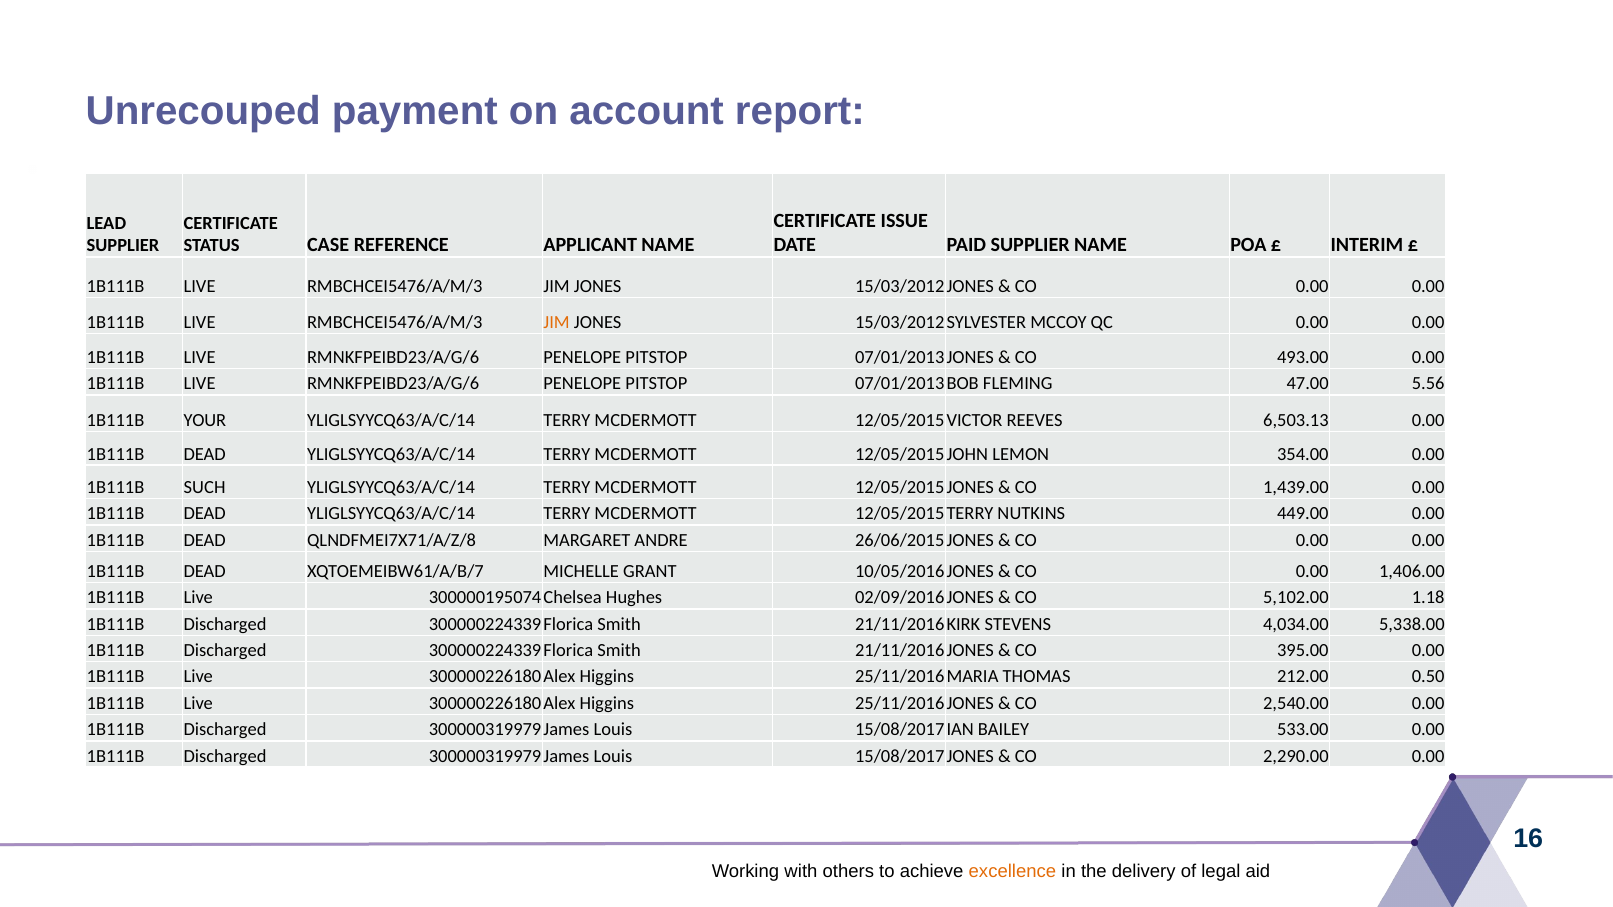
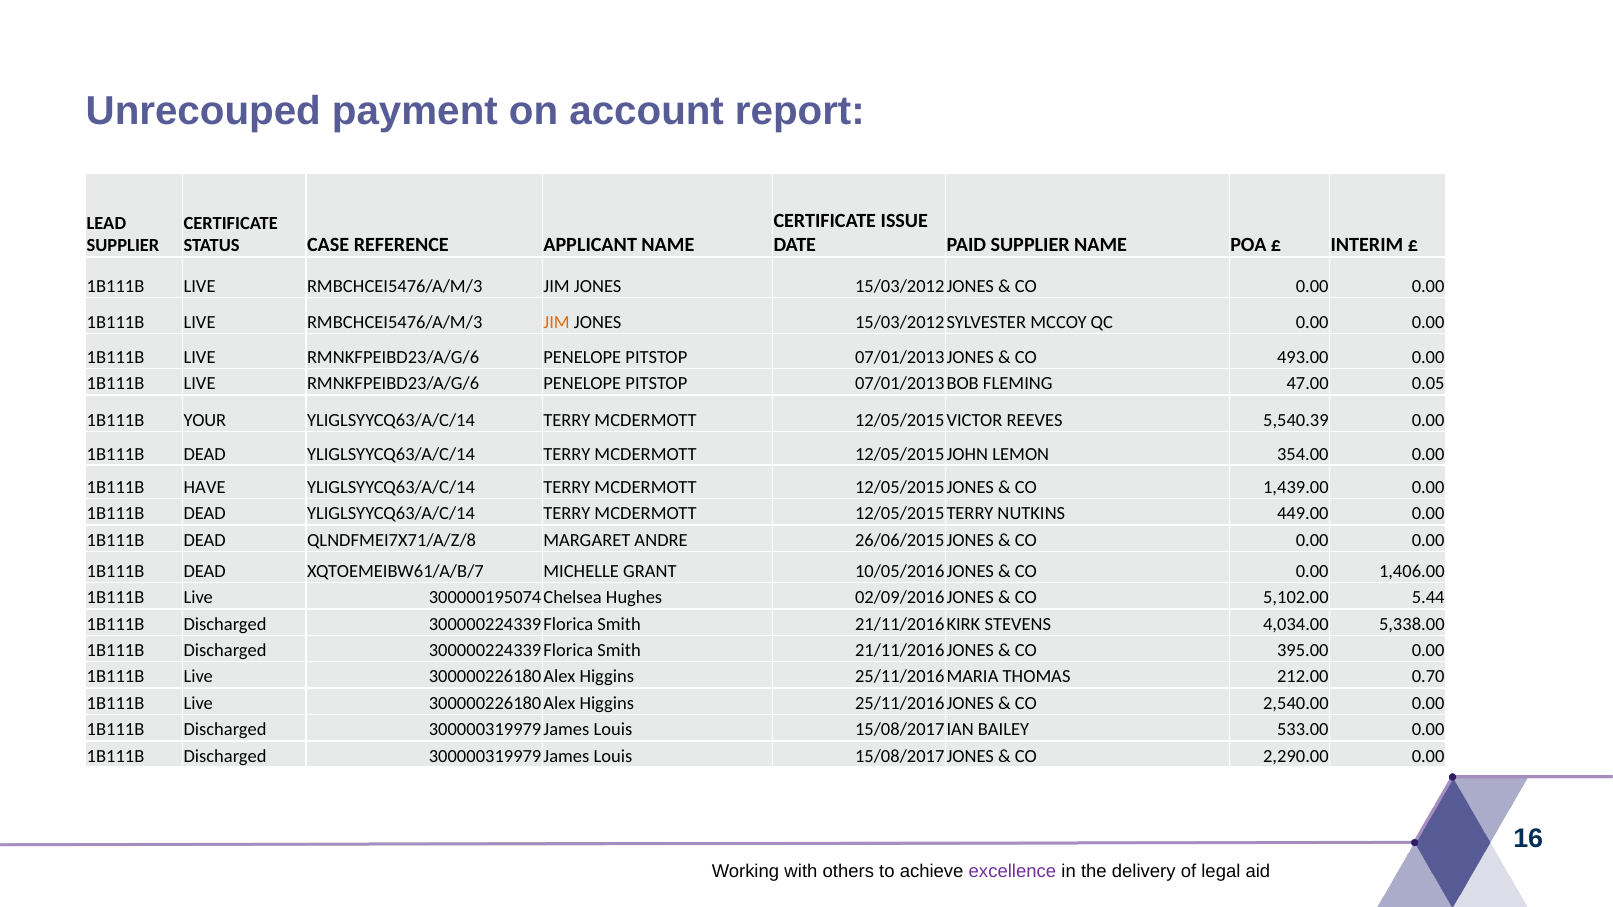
5.56: 5.56 -> 0.05 (1428, 384)
6,503.13: 6,503.13 -> 5,540.39 (1296, 420)
SUCH: SUCH -> HAVE (205, 488)
1.18: 1.18 -> 5.44 (1428, 598)
0.50: 0.50 -> 0.70 (1428, 677)
excellence colour: orange -> purple (1012, 872)
